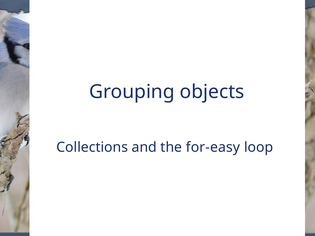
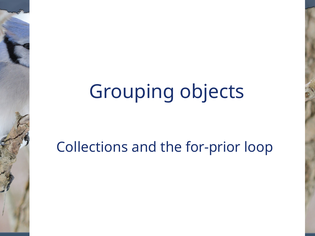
for-easy: for-easy -> for-prior (213, 147)
